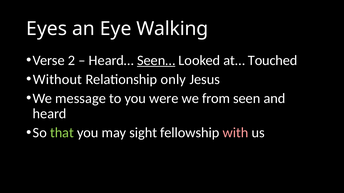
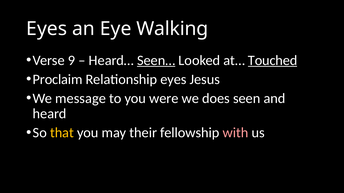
2: 2 -> 9 (71, 60)
Touched underline: none -> present (273, 60)
Without: Without -> Proclaim (58, 79)
Relationship only: only -> eyes (173, 79)
from: from -> does (216, 99)
that colour: light green -> yellow (62, 133)
sight: sight -> their (143, 133)
